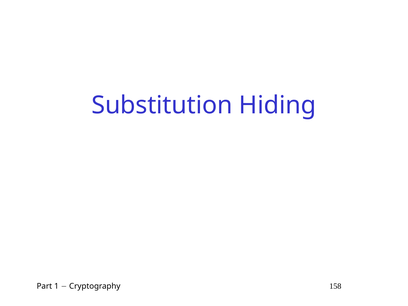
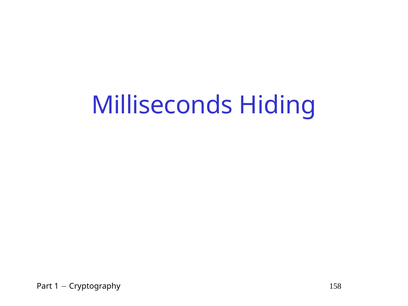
Substitution: Substitution -> Milliseconds (162, 105)
